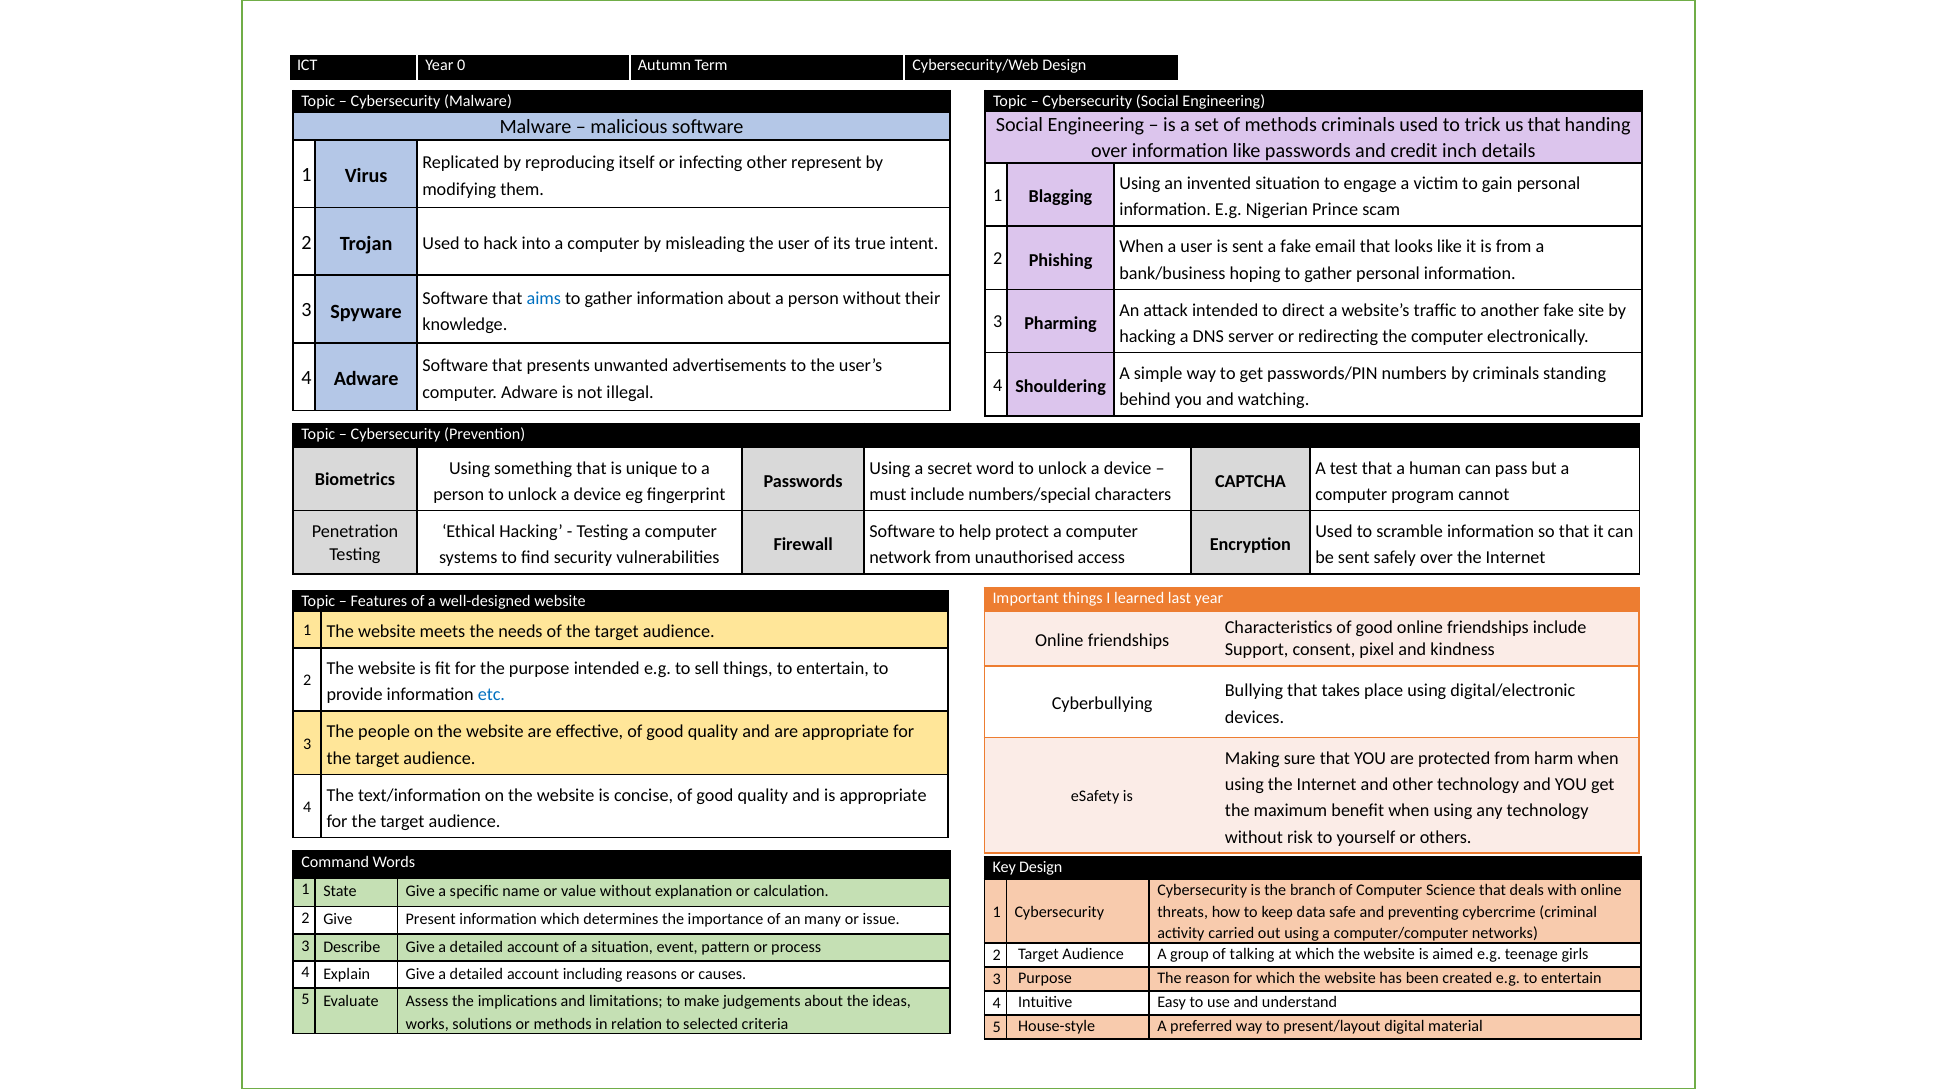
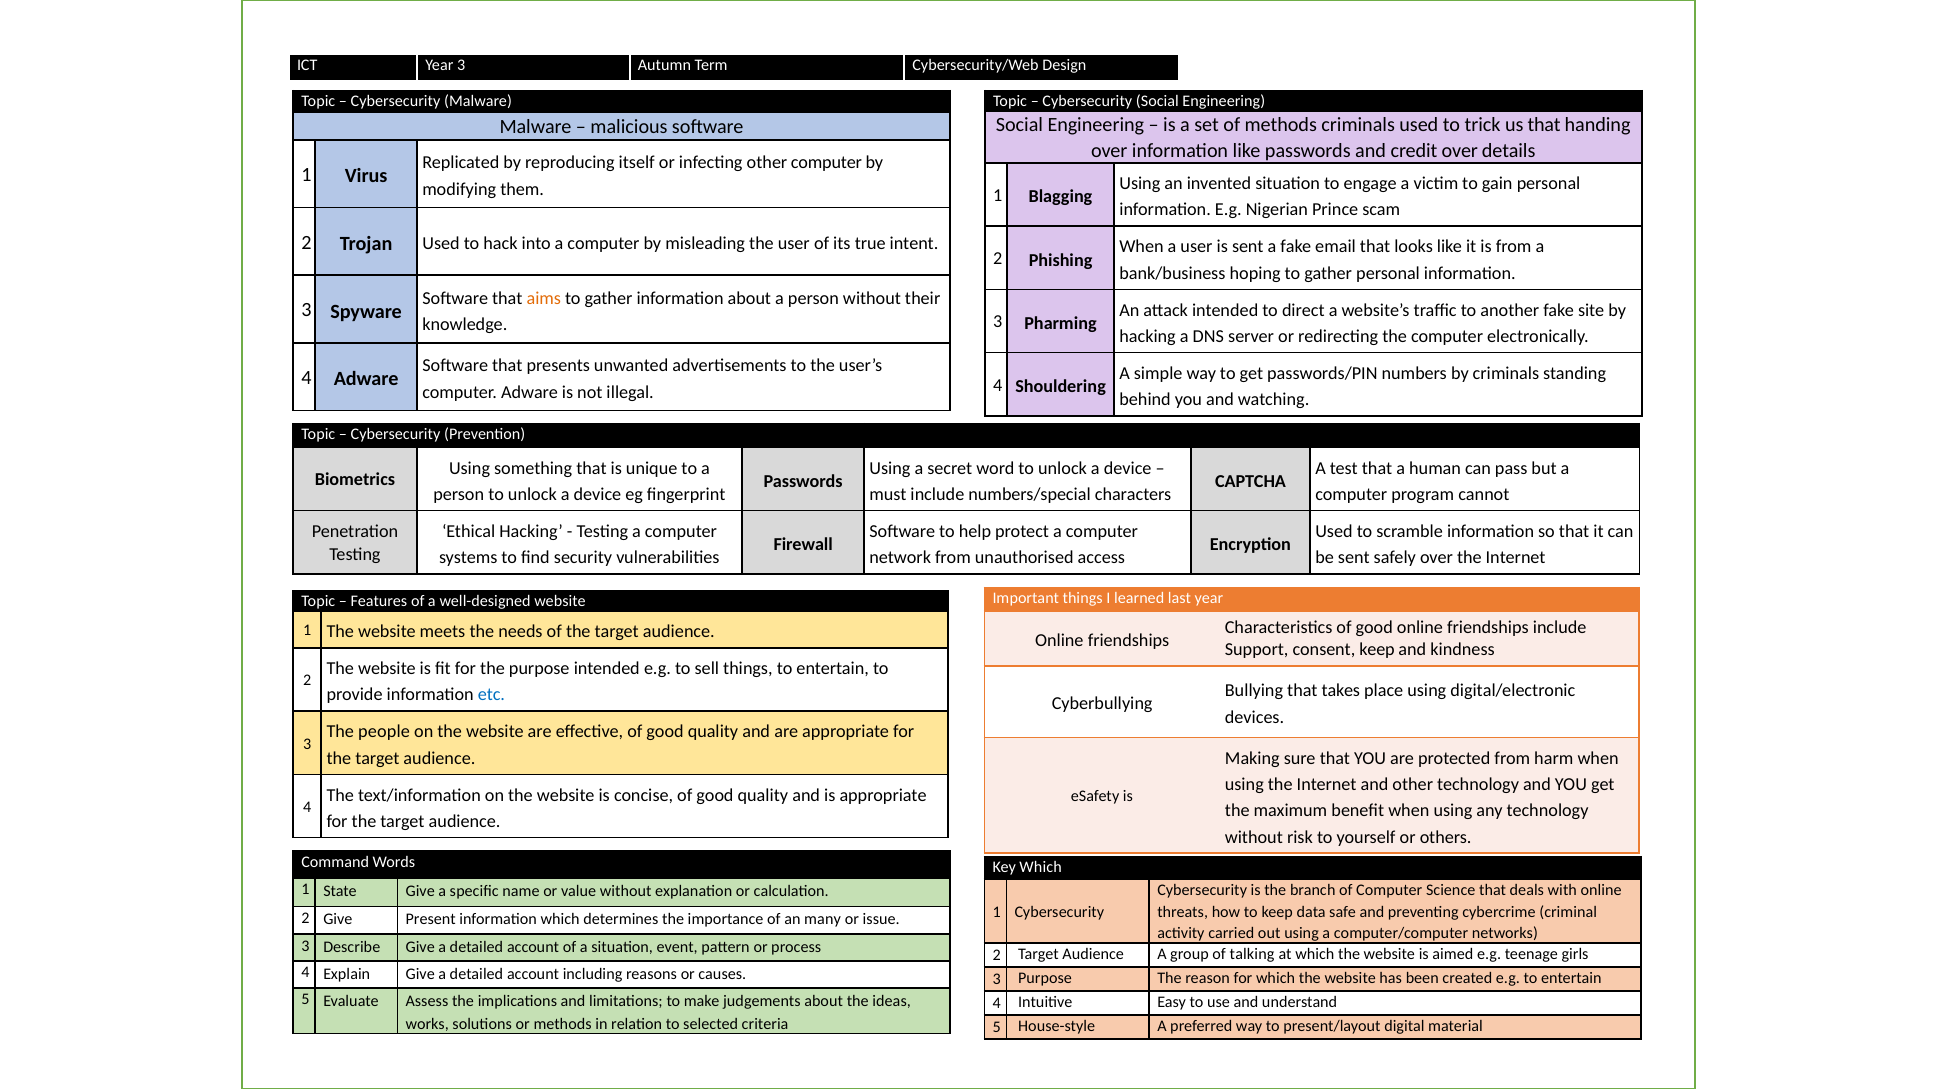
Year 0: 0 -> 3 (461, 65)
credit inch: inch -> over (1460, 151)
other represent: represent -> computer (827, 163)
aims colour: blue -> orange (544, 298)
consent pixel: pixel -> keep (1377, 650)
Key Design: Design -> Which (1041, 867)
